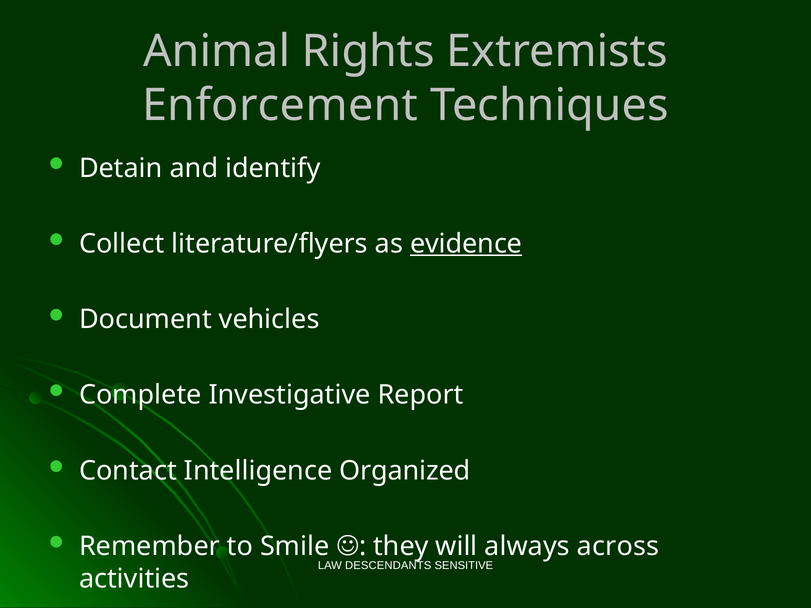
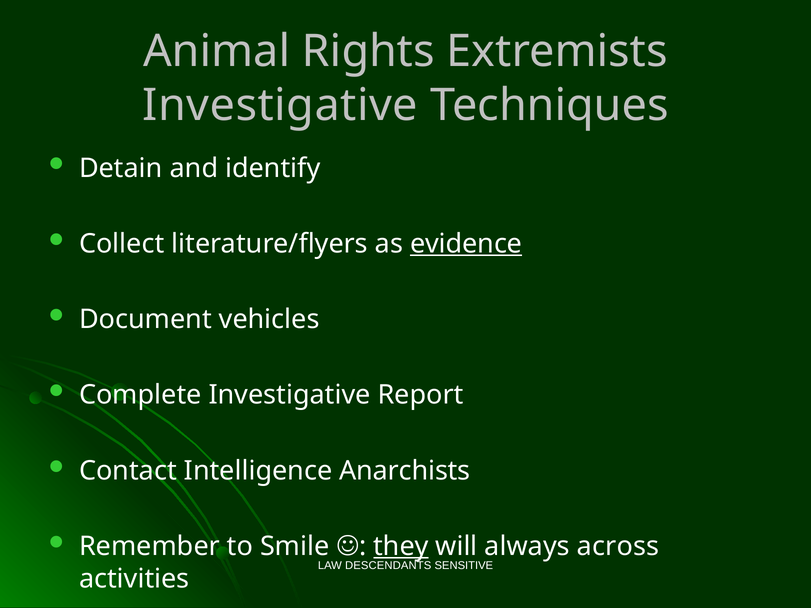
Enforcement: Enforcement -> Investigative (280, 105)
Organized: Organized -> Anarchists (405, 471)
they underline: none -> present (401, 547)
